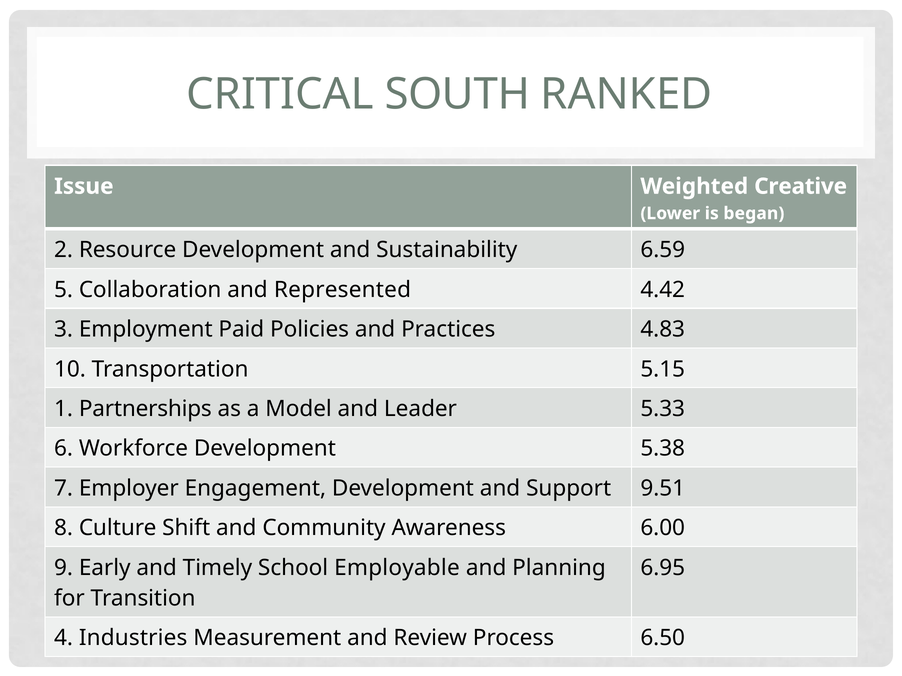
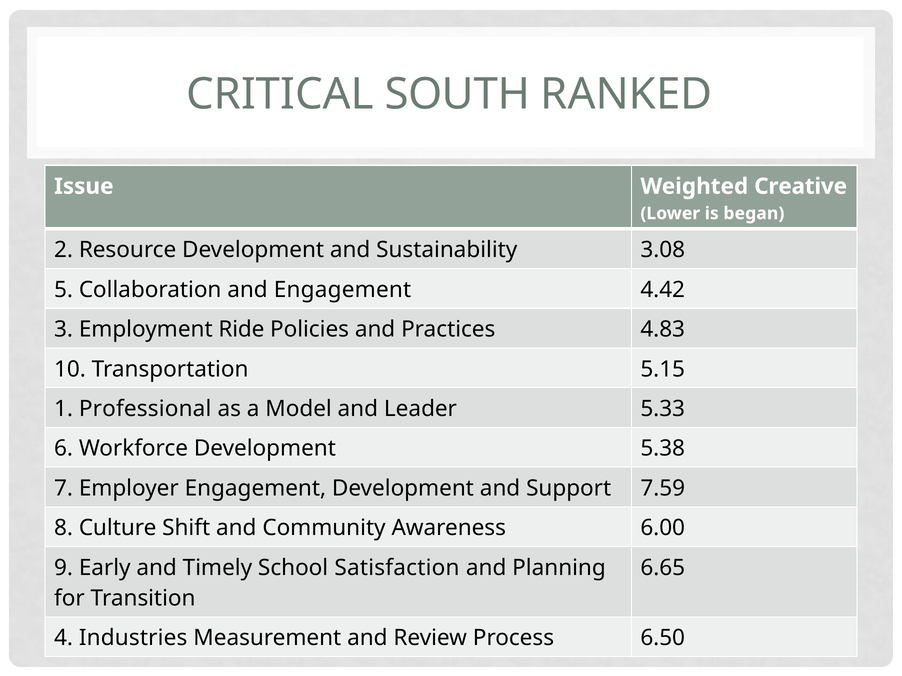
6.59: 6.59 -> 3.08 (663, 250)
and Represented: Represented -> Engagement (343, 290)
Paid: Paid -> Ride (241, 330)
Partnerships: Partnerships -> Professional (145, 409)
9.51: 9.51 -> 7.59 (663, 489)
Employable: Employable -> Satisfaction (397, 568)
6.95: 6.95 -> 6.65 (663, 568)
